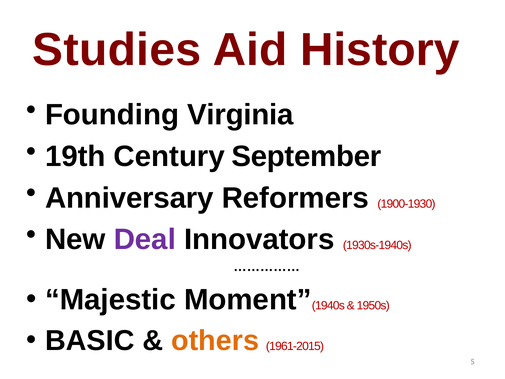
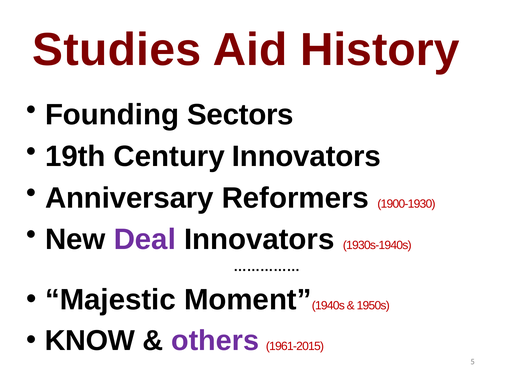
Virginia: Virginia -> Sectors (240, 115)
Century September: September -> Innovators (306, 156)
BASIC: BASIC -> KNOW (90, 341)
others colour: orange -> purple (215, 341)
